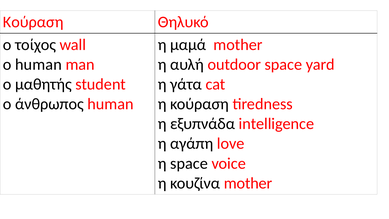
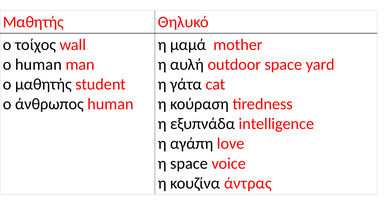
Κούραση: Κούραση -> Μαθητής (33, 22)
κουζίνα mother: mother -> άντρας (248, 183)
